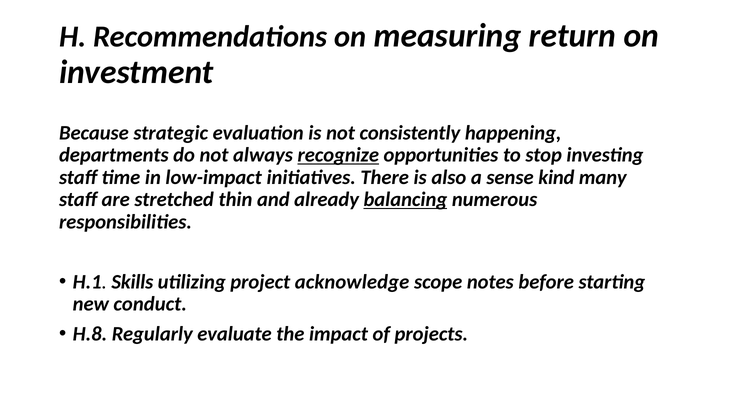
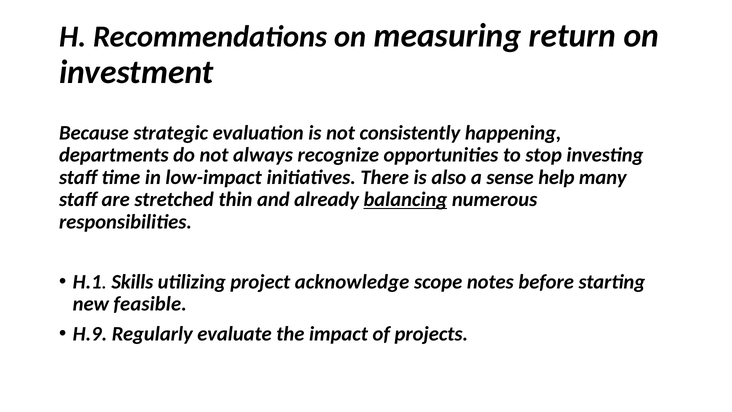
recognize underline: present -> none (338, 155)
kind: kind -> help (556, 177)
conduct: conduct -> feasible (150, 304)
H.8: H.8 -> H.9 (90, 334)
